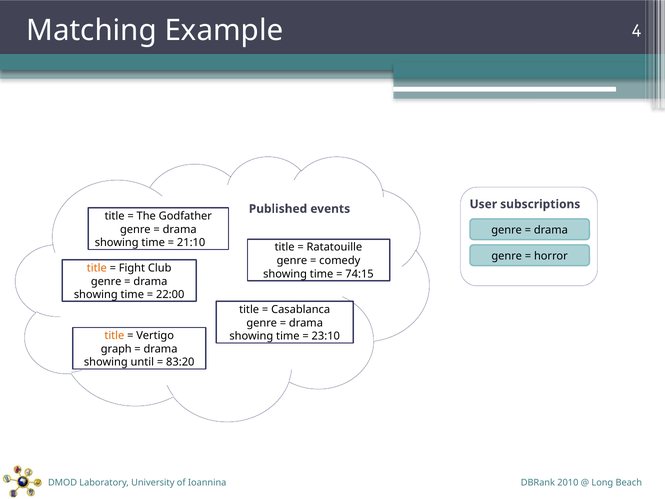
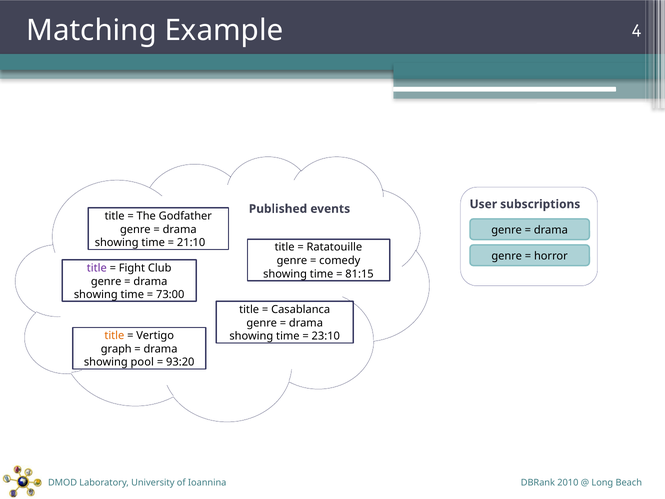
title colour: orange -> purple (97, 268)
74:15: 74:15 -> 81:15 (360, 274)
22:00: 22:00 -> 73:00 (170, 295)
until: until -> pool (142, 362)
83:20: 83:20 -> 93:20 (180, 362)
